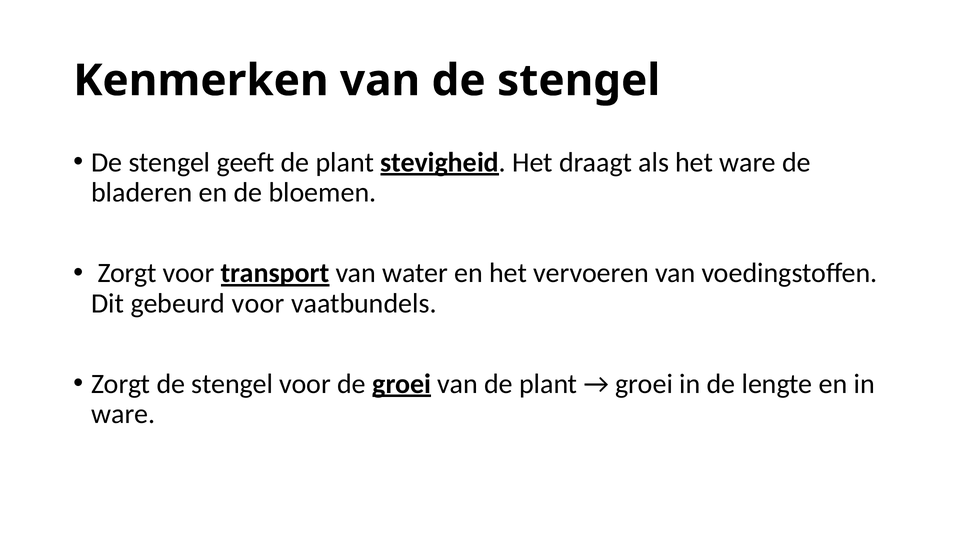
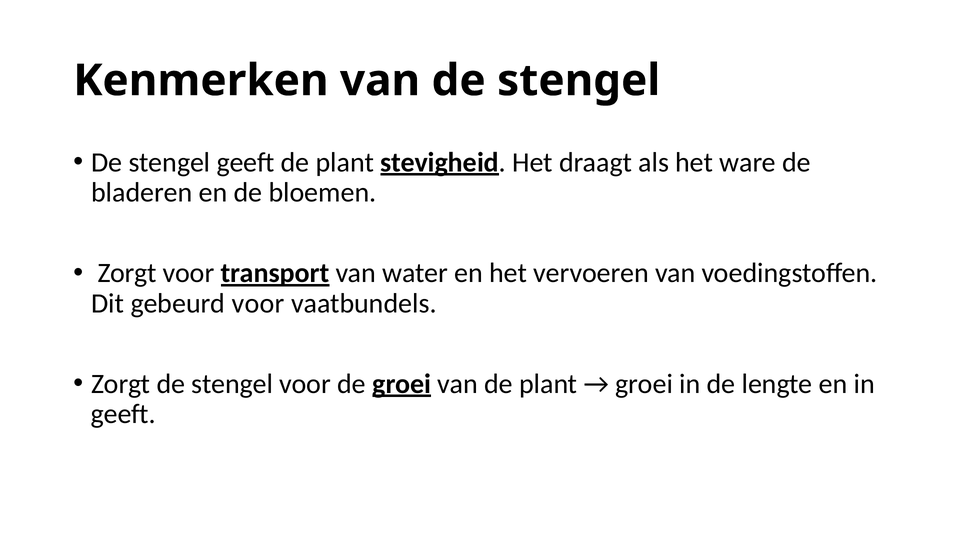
ware: ware -> geeft (123, 414)
